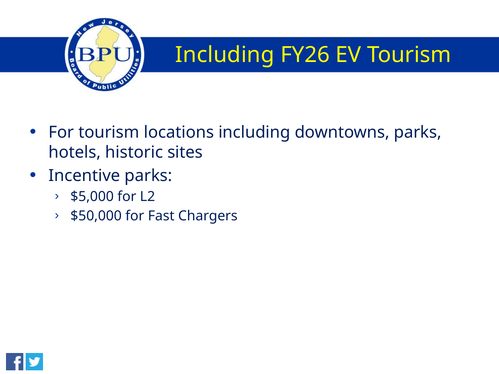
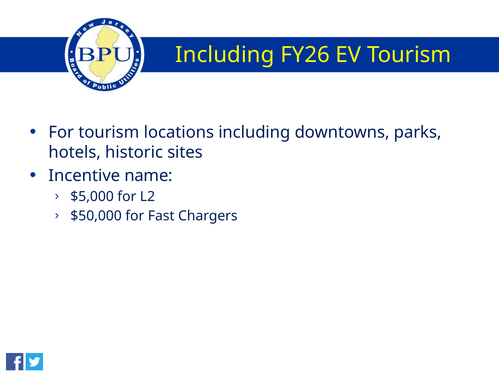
Incentive parks: parks -> name (149, 176)
